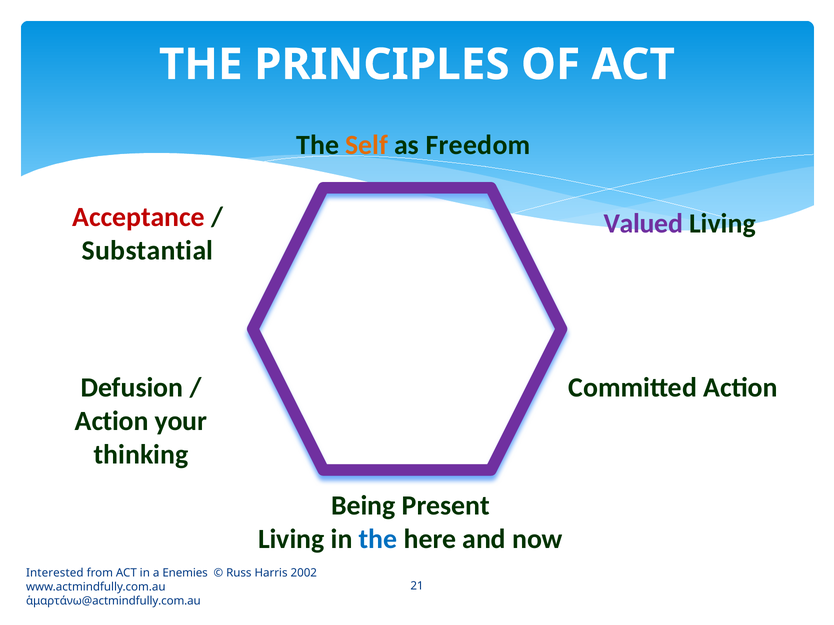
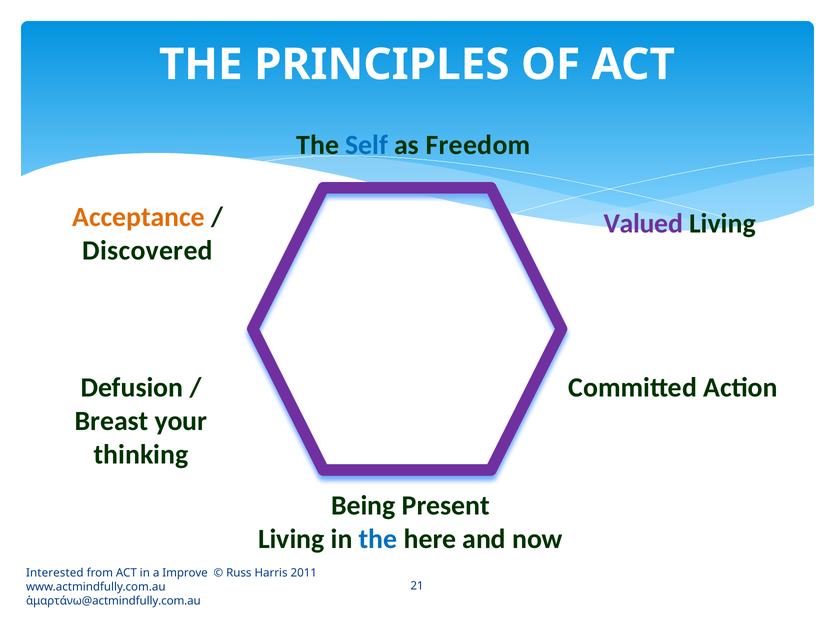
Self colour: orange -> blue (367, 145)
Acceptance colour: red -> orange (139, 217)
Substantial: Substantial -> Discovered (148, 251)
Action: Action -> Breast (112, 421)
Enemies: Enemies -> Improve (185, 574)
2002: 2002 -> 2011 (304, 574)
